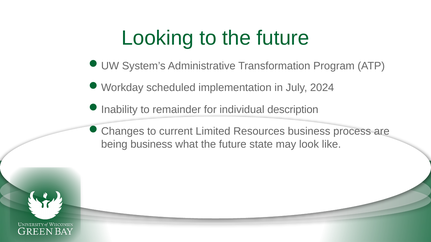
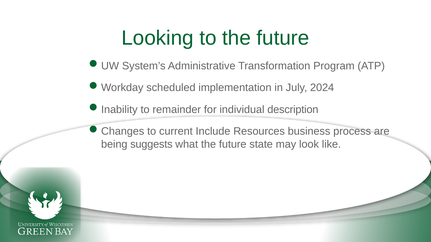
Limited: Limited -> Include (213, 132)
being business: business -> suggests (151, 145)
